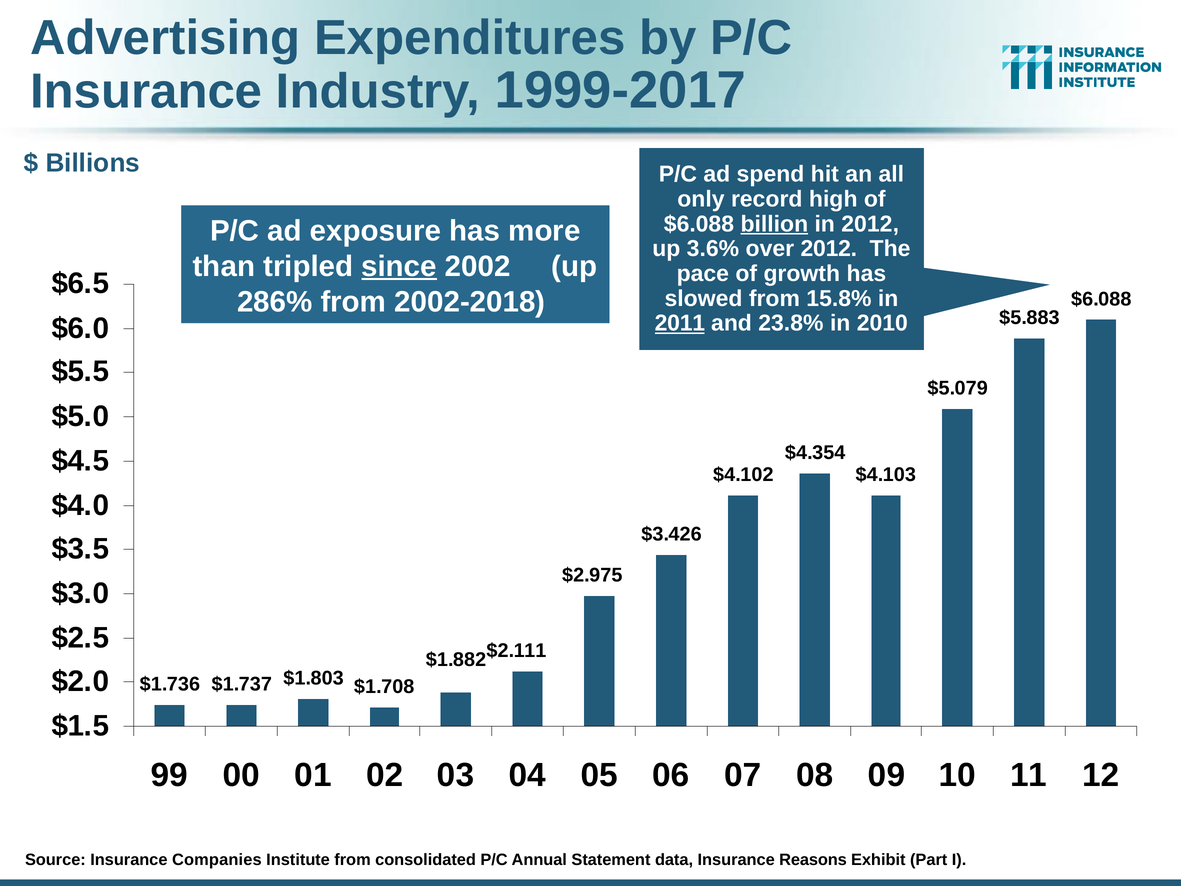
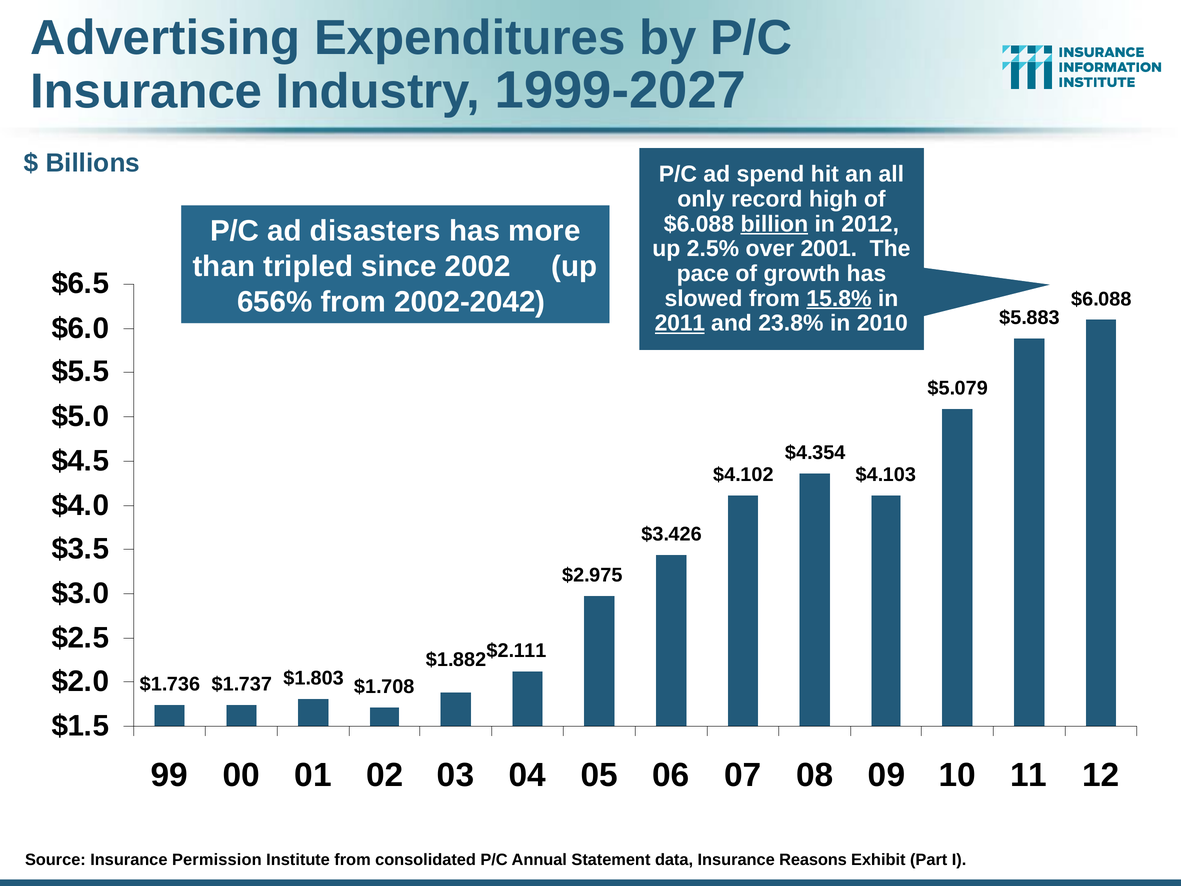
1999-2017: 1999-2017 -> 1999-2027 (620, 90)
exposure: exposure -> disasters (375, 231)
3.6%: 3.6% -> 2.5% (713, 249)
over 2012: 2012 -> 2001 (829, 249)
since underline: present -> none (399, 266)
15.8% underline: none -> present (839, 298)
286%: 286% -> 656% (275, 302)
2002-2018: 2002-2018 -> 2002-2042 (470, 302)
Companies: Companies -> Permission (217, 860)
